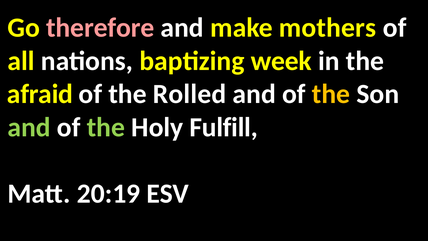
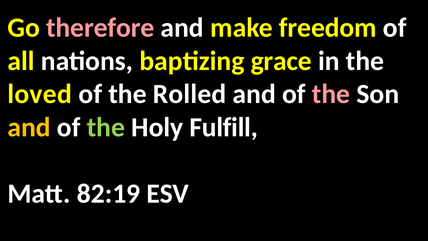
mothers: mothers -> freedom (328, 28)
week: week -> grace (281, 61)
afraid: afraid -> loved (40, 94)
the colour: yellow -> pink (331, 94)
and colour: light green -> yellow (29, 127)
20:19: 20:19 -> 82:19 (109, 194)
